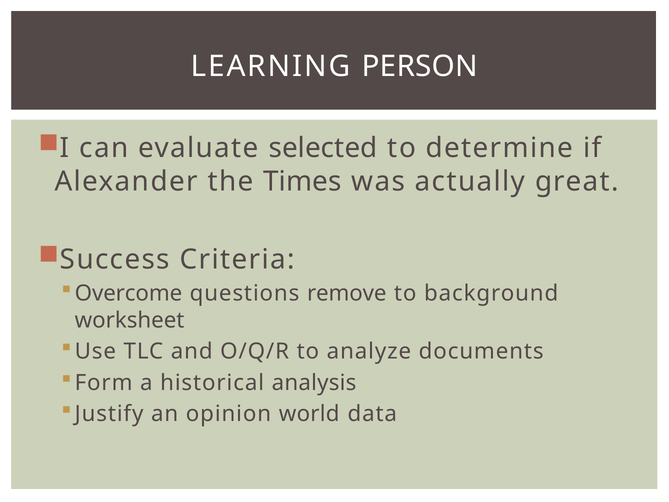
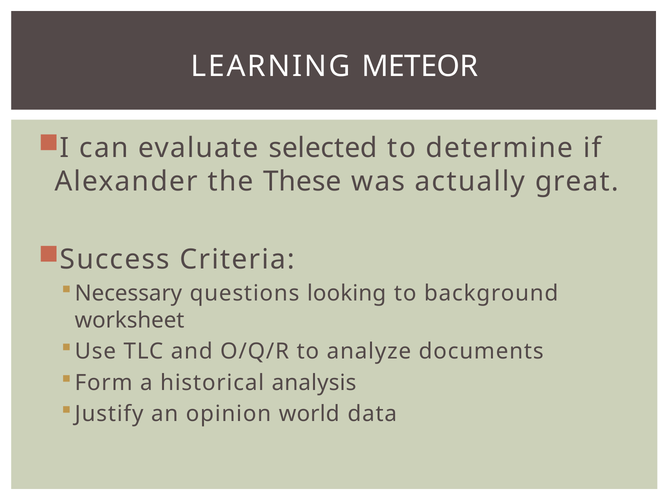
PERSON: PERSON -> METEOR (420, 67)
Times: Times -> These (302, 181)
Overcome: Overcome -> Necessary (128, 293)
remove: remove -> looking (347, 293)
